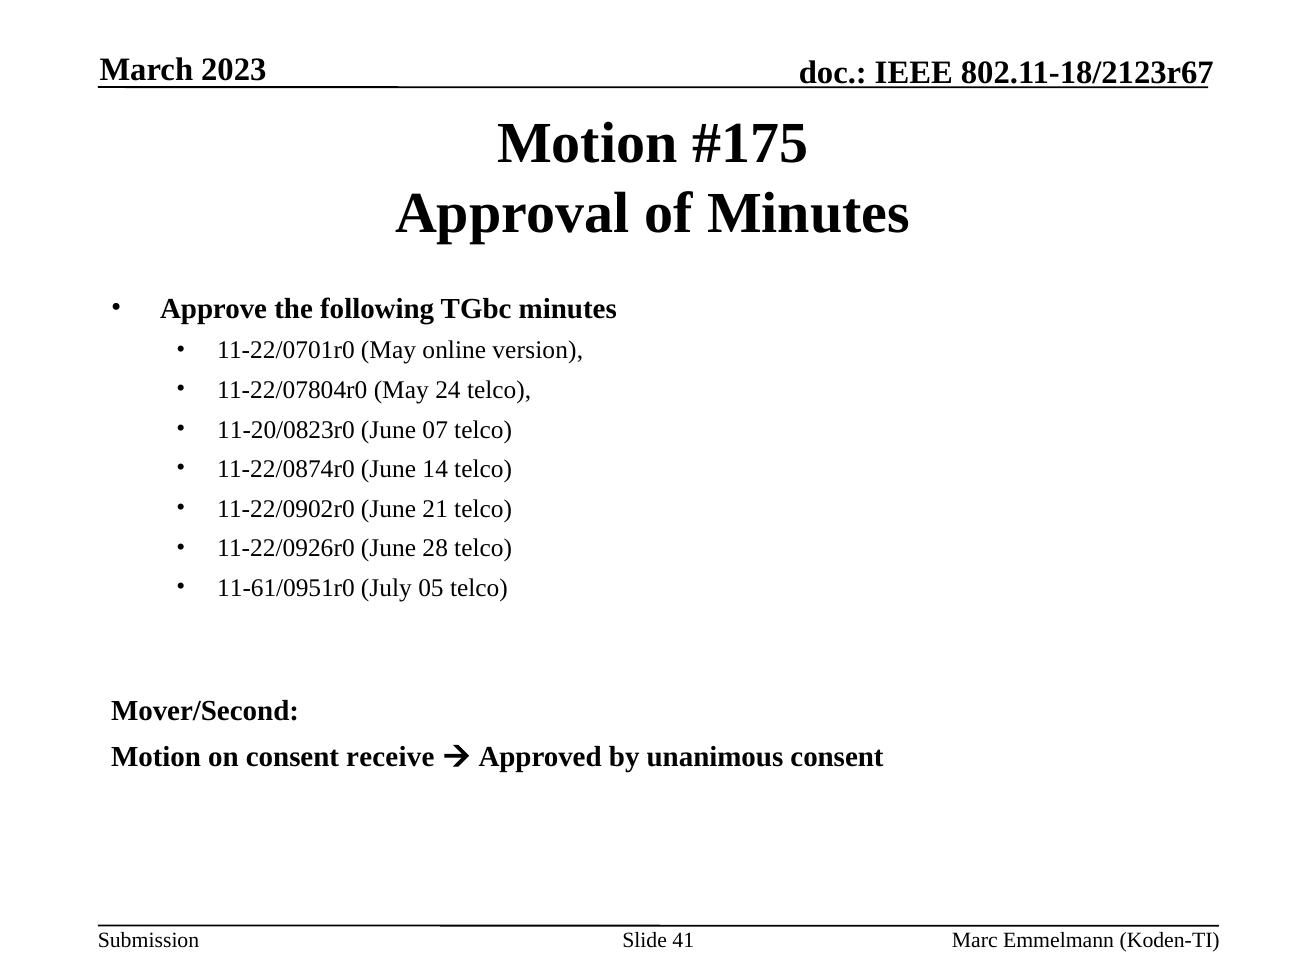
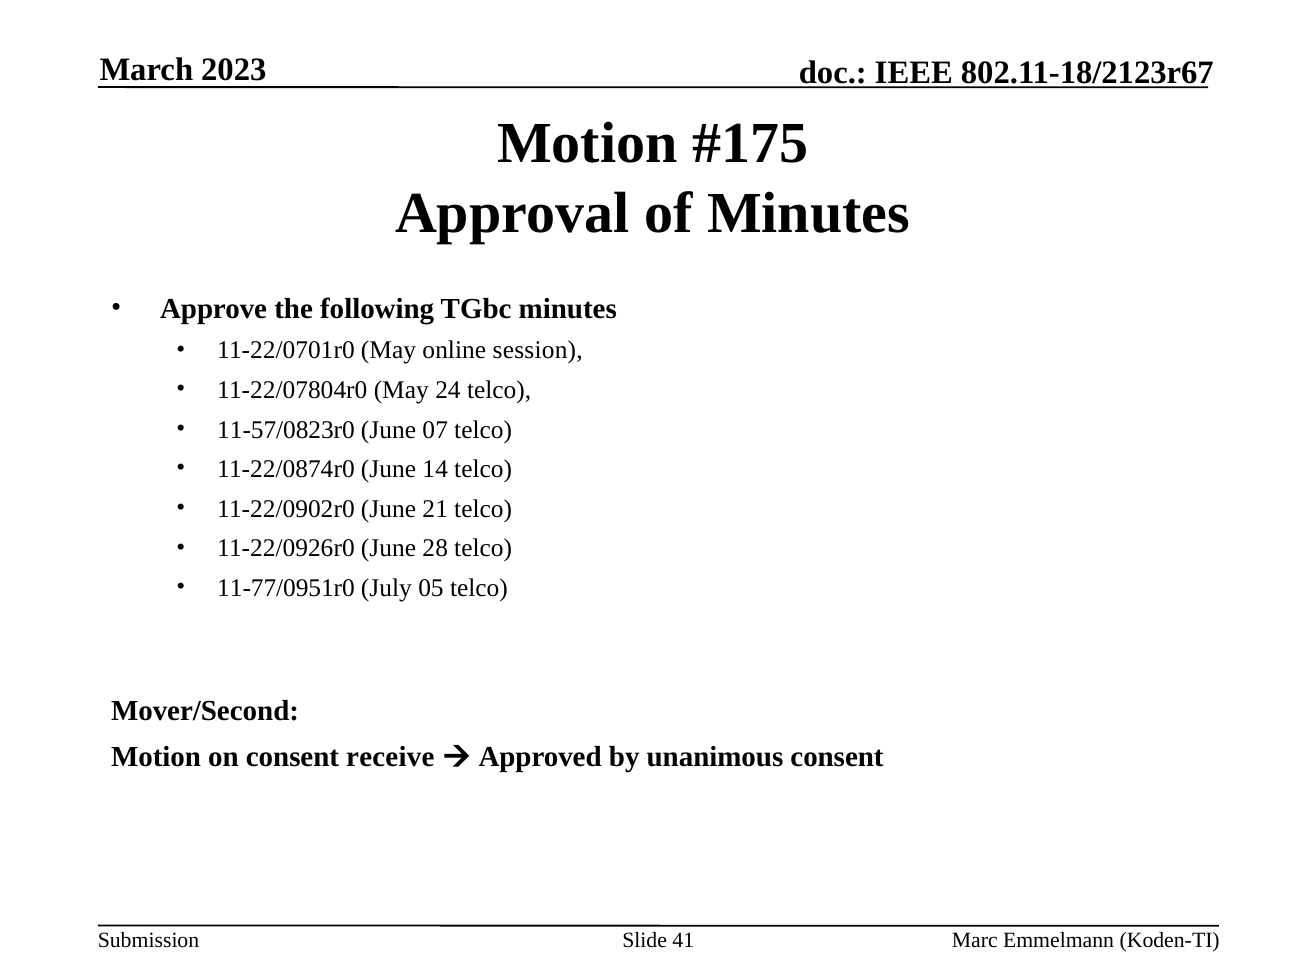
version: version -> session (538, 350)
11-20/0823r0: 11-20/0823r0 -> 11-57/0823r0 (286, 429)
11-61/0951r0: 11-61/0951r0 -> 11-77/0951r0 (286, 588)
